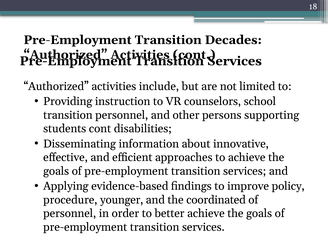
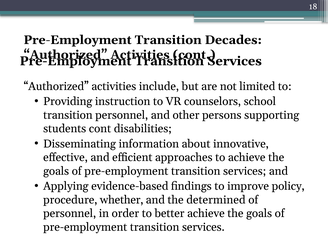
younger: younger -> whether (122, 200)
coordinated: coordinated -> determined (216, 200)
